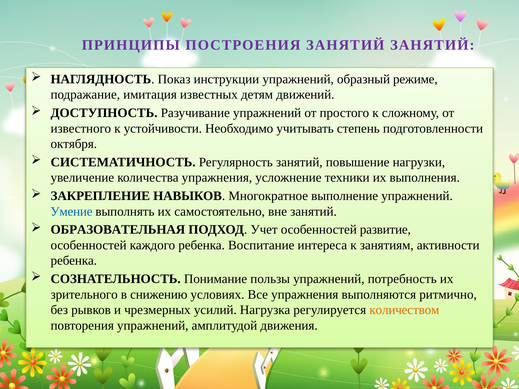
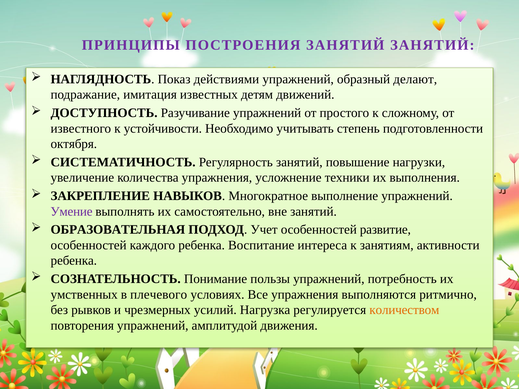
инструкции: инструкции -> действиями (226, 79)
режиме: режиме -> делают (415, 79)
Умение colour: blue -> purple (71, 212)
зрительного: зрительного -> умственных (84, 295)
снижению: снижению -> плечевого (159, 295)
